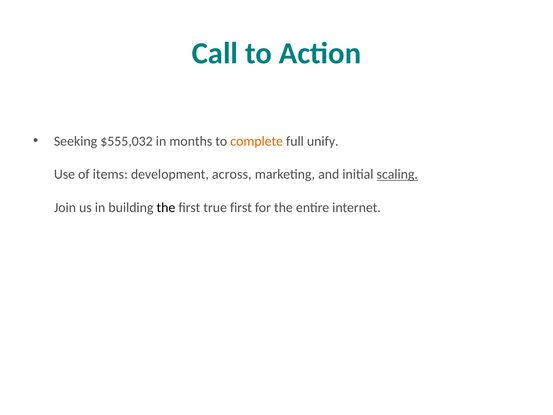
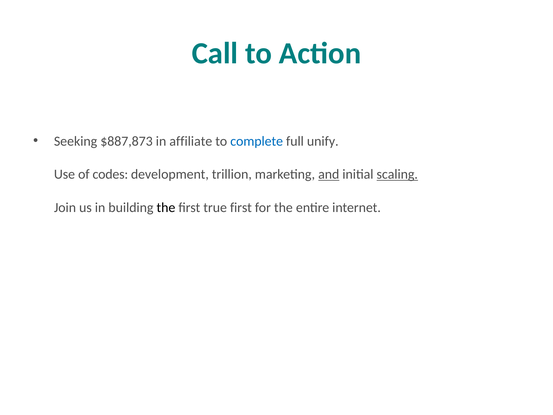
$555,032: $555,032 -> $887,873 (127, 141)
months: months -> affiliate (191, 141)
complete colour: orange -> blue (257, 141)
items: items -> codes (110, 174)
across: across -> trillion (232, 174)
and underline: none -> present (329, 174)
